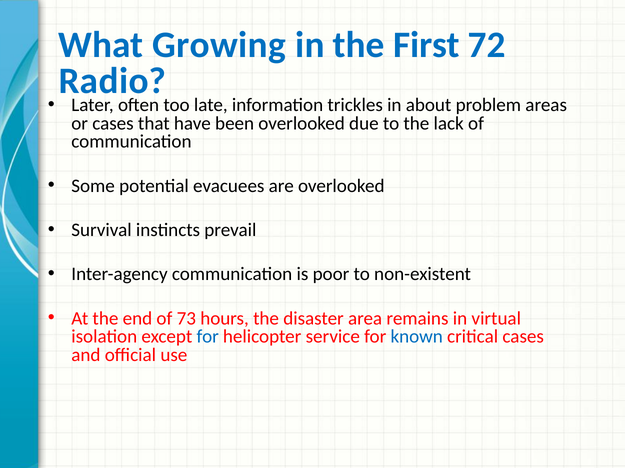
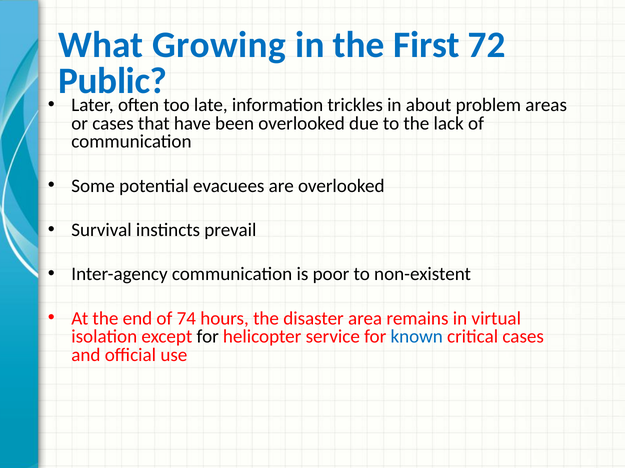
Radio: Radio -> Public (113, 81)
73: 73 -> 74 (186, 319)
for colour: blue -> black (208, 337)
